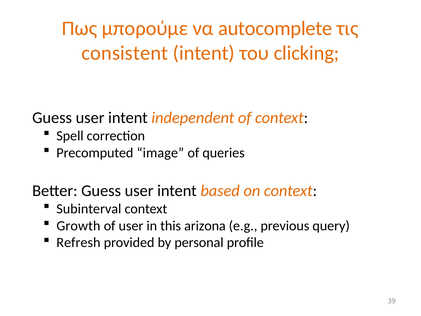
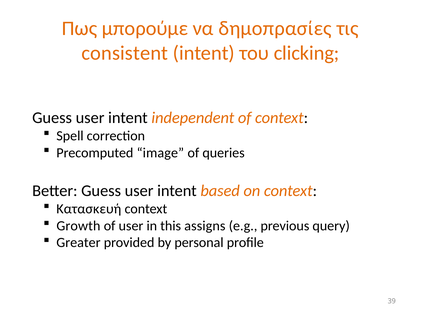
autocomplete: autocomplete -> δημοπρασίες (275, 28)
Subinterval: Subinterval -> Κατασκευή (89, 209)
arizona: arizona -> assigns (205, 226)
Refresh: Refresh -> Greater (78, 242)
